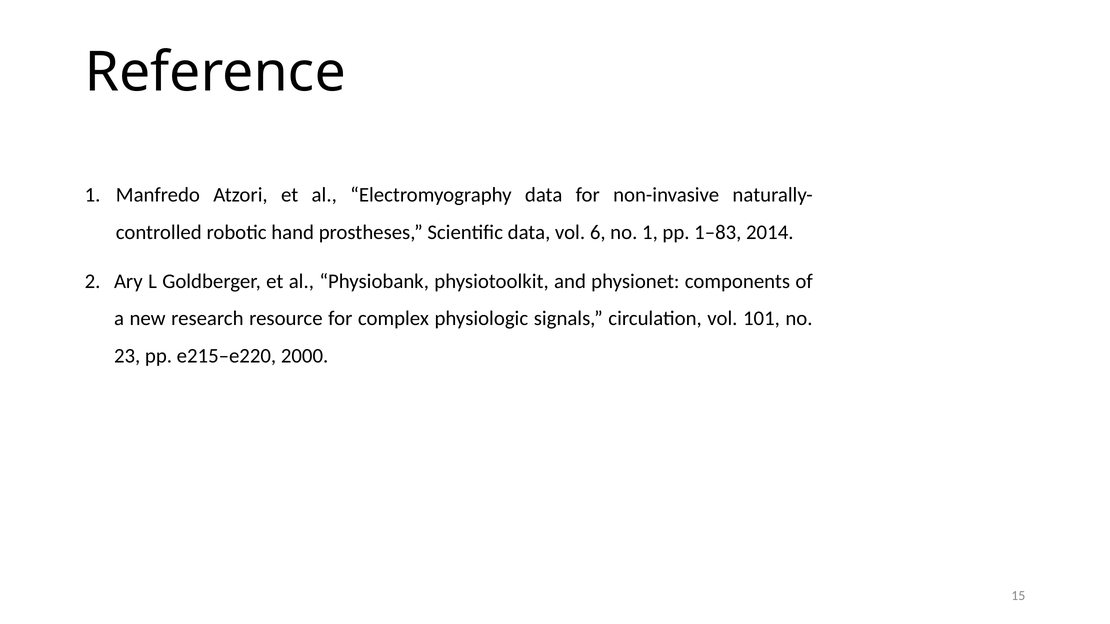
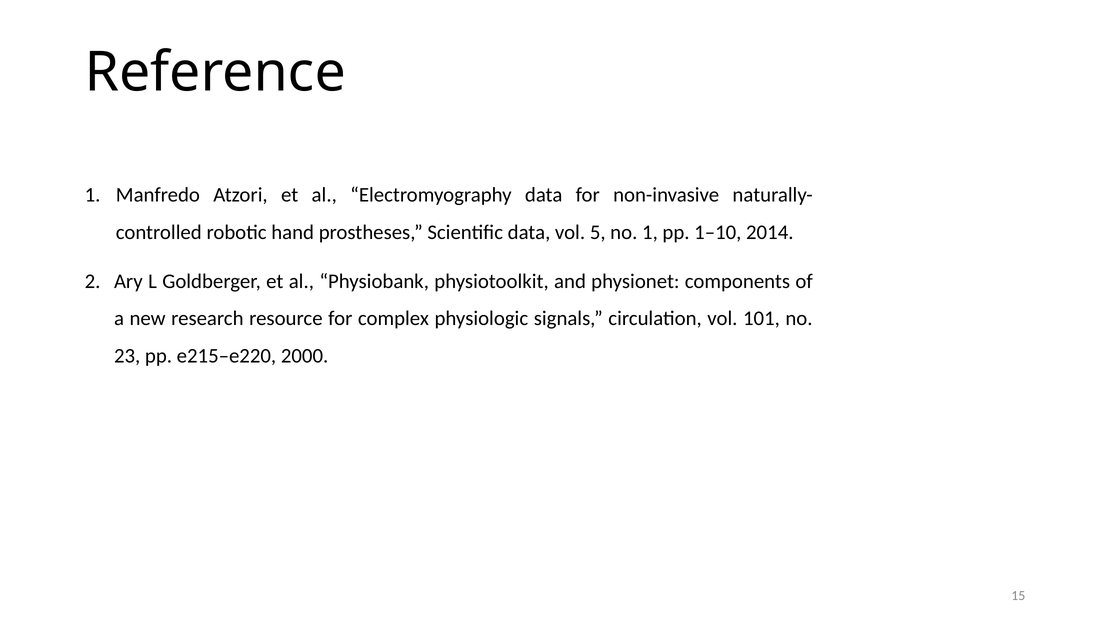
6: 6 -> 5 (598, 232)
1–83: 1–83 -> 1–10 (718, 232)
